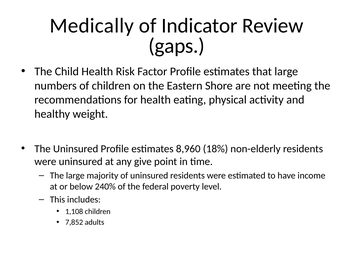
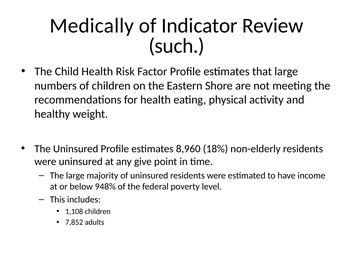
gaps: gaps -> such (177, 46)
240%: 240% -> 948% (105, 186)
